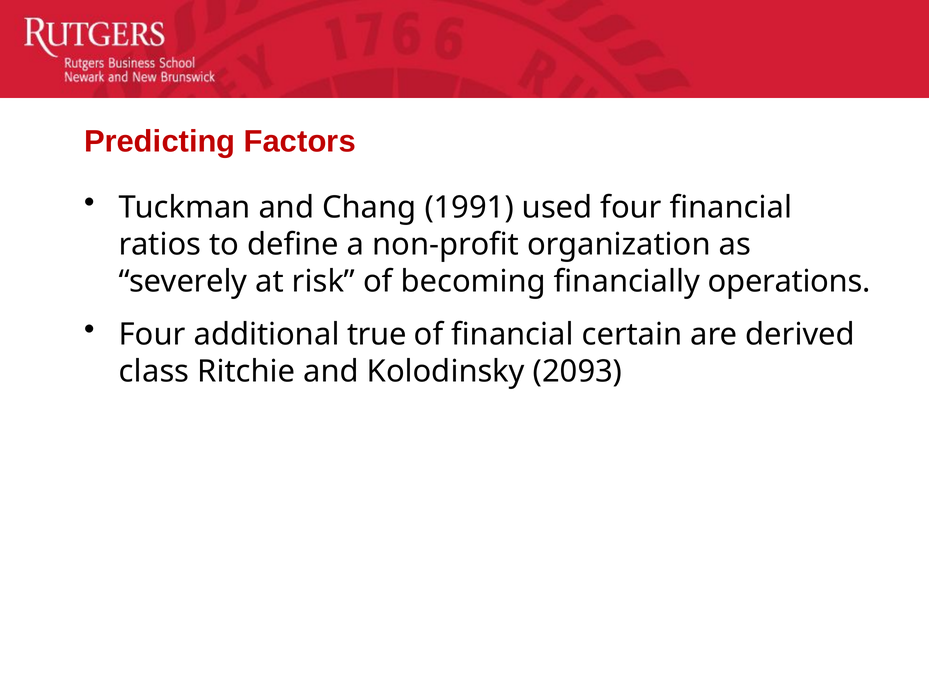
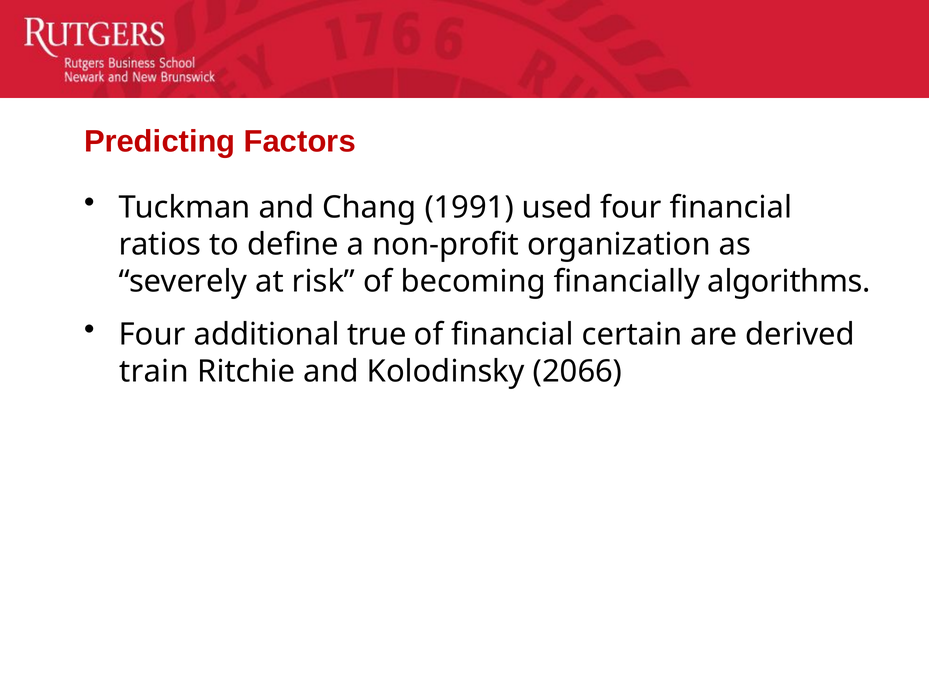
operations: operations -> algorithms (789, 282)
class: class -> train (154, 371)
2093: 2093 -> 2066 (578, 371)
